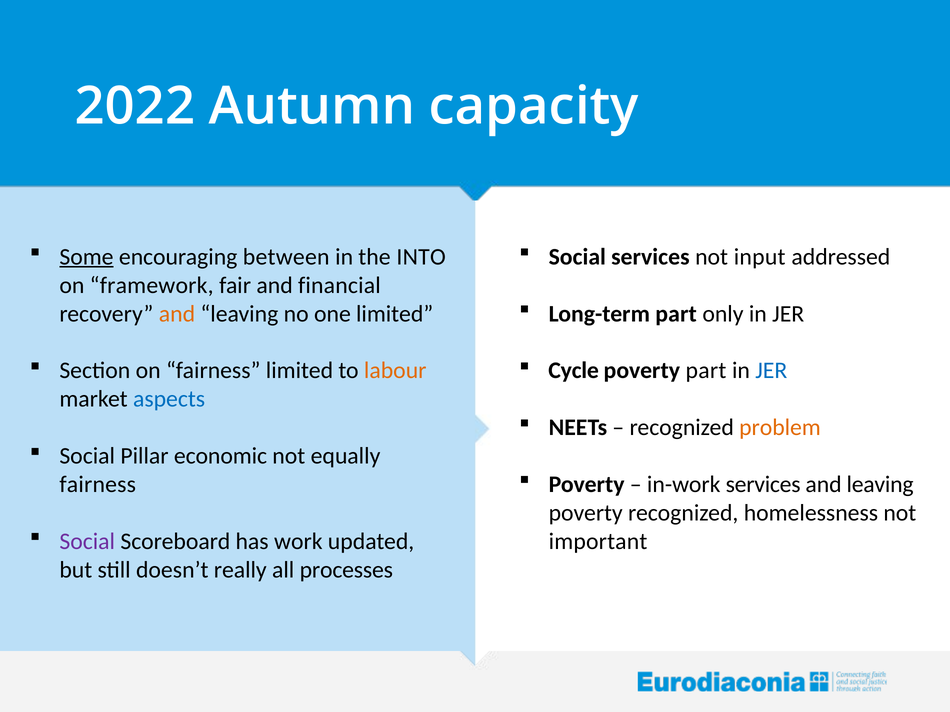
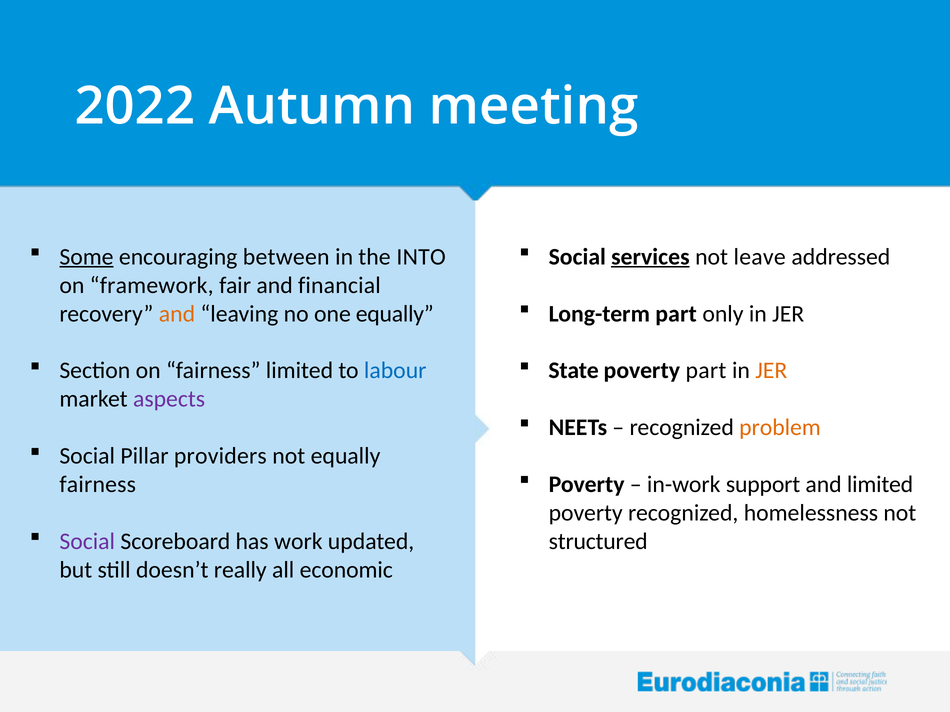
capacity: capacity -> meeting (534, 106)
services underline: none -> present (650, 257)
input: input -> leave (760, 257)
one limited: limited -> equally (395, 314)
labour colour: orange -> blue (395, 371)
Cycle: Cycle -> State (574, 371)
JER colour: blue -> orange (771, 371)
aspects colour: blue -> purple (169, 399)
economic: economic -> providers (220, 456)
in-work services: services -> support (763, 485)
leaving: leaving -> limited (880, 485)
important: important -> structured (598, 542)
processes: processes -> economic (346, 570)
